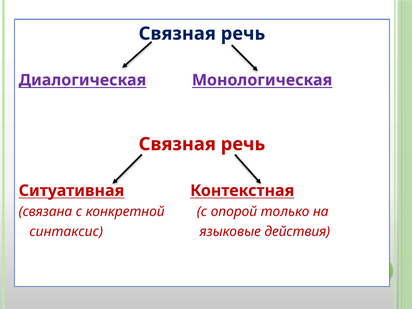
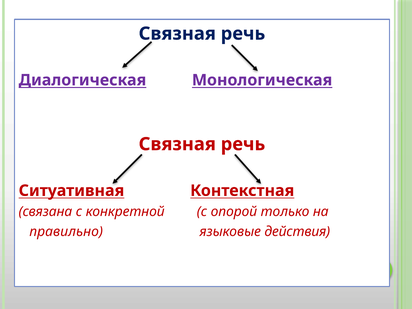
синтаксис: синтаксис -> правильно (66, 232)
